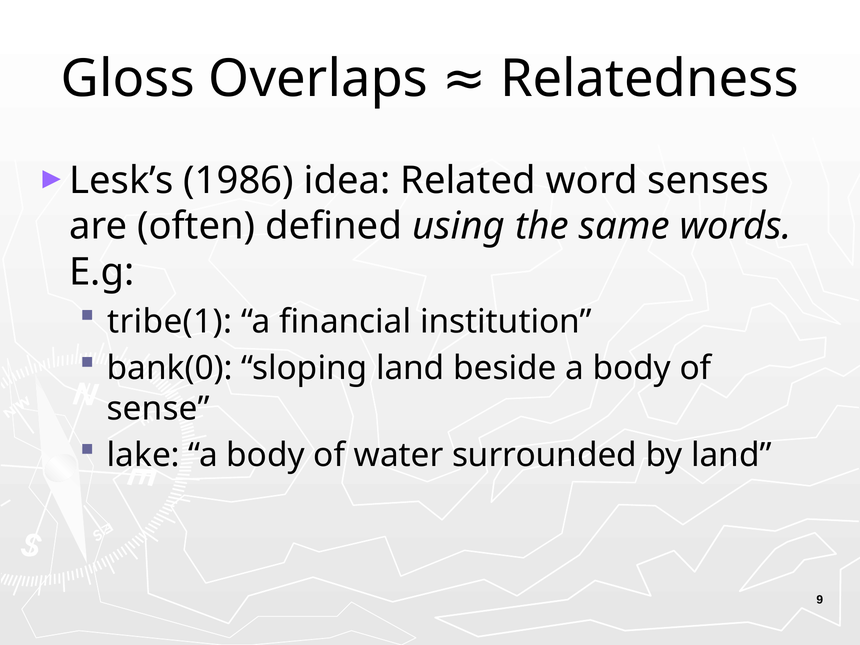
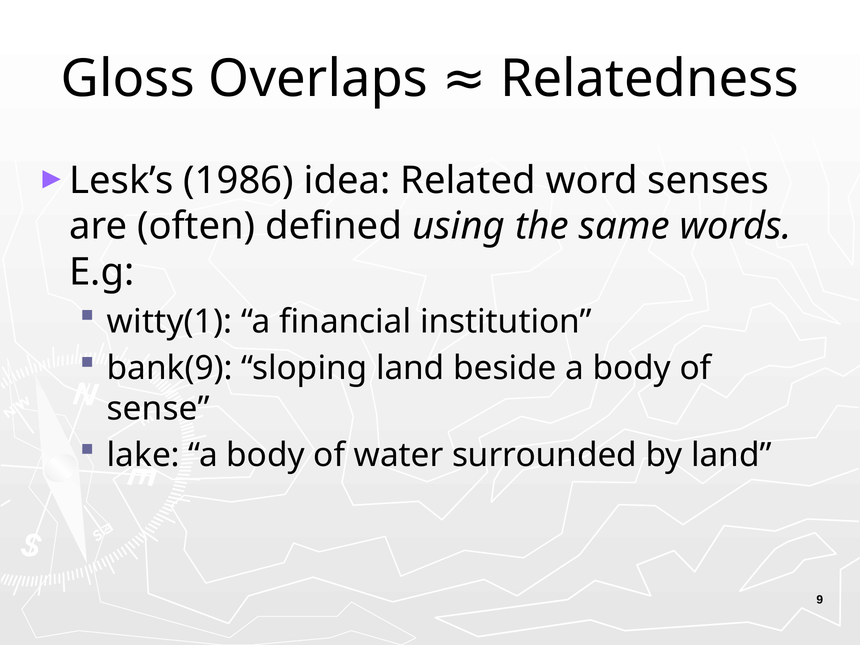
tribe(1: tribe(1 -> witty(1 (170, 322)
bank(0: bank(0 -> bank(9 (170, 368)
